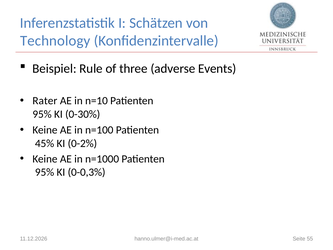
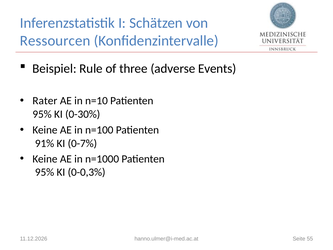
Technology: Technology -> Ressourcen (55, 41)
45%: 45% -> 91% (45, 143)
0-2%: 0-2% -> 0-7% (82, 143)
